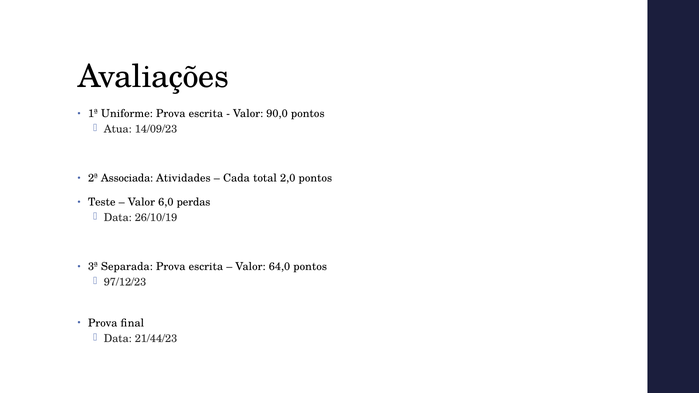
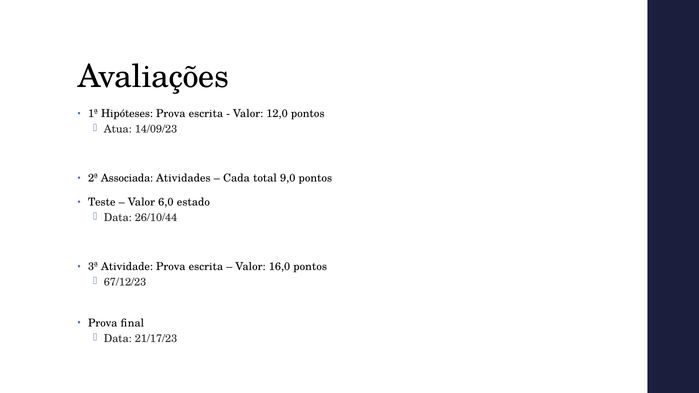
Uniforme: Uniforme -> Hipóteses (127, 114)
90,0: 90,0 -> 12,0 (277, 114)
2,0: 2,0 -> 9,0 (288, 178)
perdas: perdas -> estado (193, 202)
26/10/19: 26/10/19 -> 26/10/44 (156, 218)
Separada: Separada -> Atividade (127, 267)
64,0: 64,0 -> 16,0 (279, 267)
97/12/23: 97/12/23 -> 67/12/23 (125, 282)
21/44/23: 21/44/23 -> 21/17/23 (156, 339)
